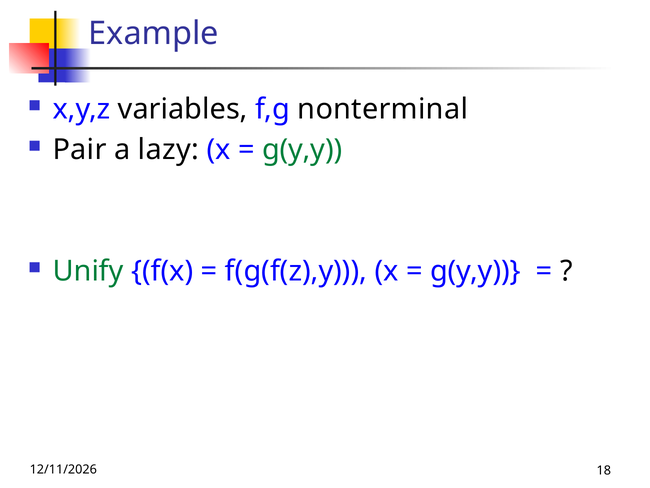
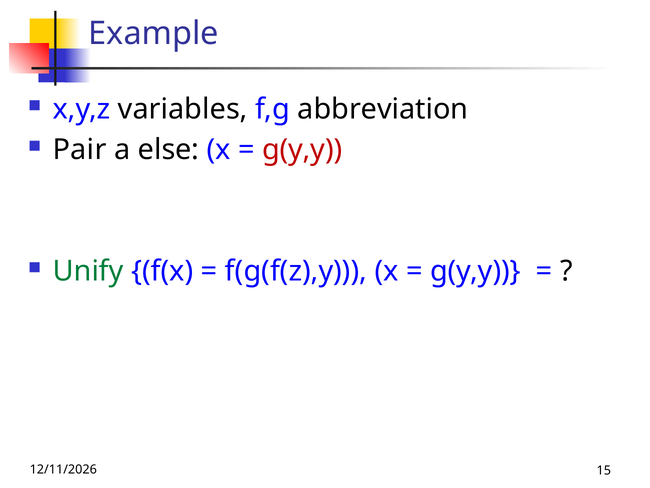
nonterminal: nonterminal -> abbreviation (383, 109)
lazy: lazy -> else (169, 150)
g(y,y colour: green -> red (302, 150)
18: 18 -> 15 (604, 470)
